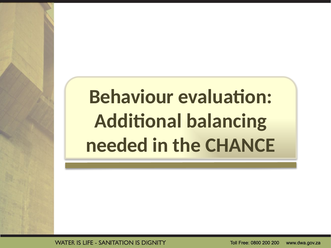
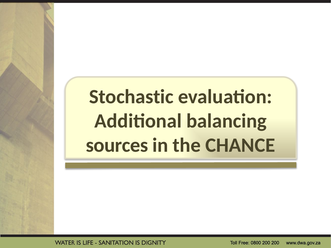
Behaviour: Behaviour -> Stochastic (131, 97)
needed: needed -> sources (117, 145)
